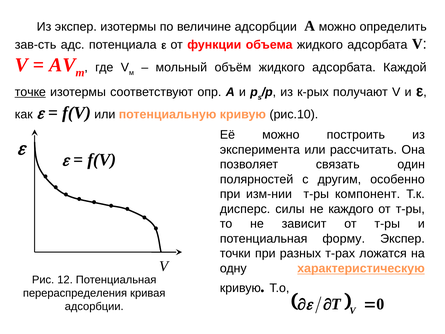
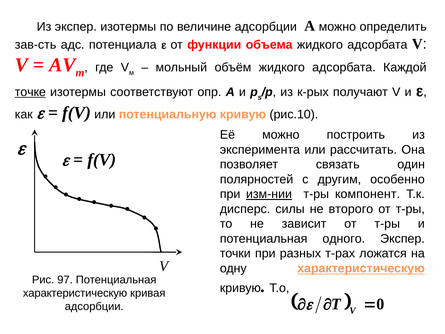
изм-нии underline: none -> present (269, 194)
каждого: каждого -> второго (351, 209)
форму: форму -> одного (344, 239)
12: 12 -> 97 (65, 280)
перераспределения: перераспределения -> характеристическую (75, 293)
